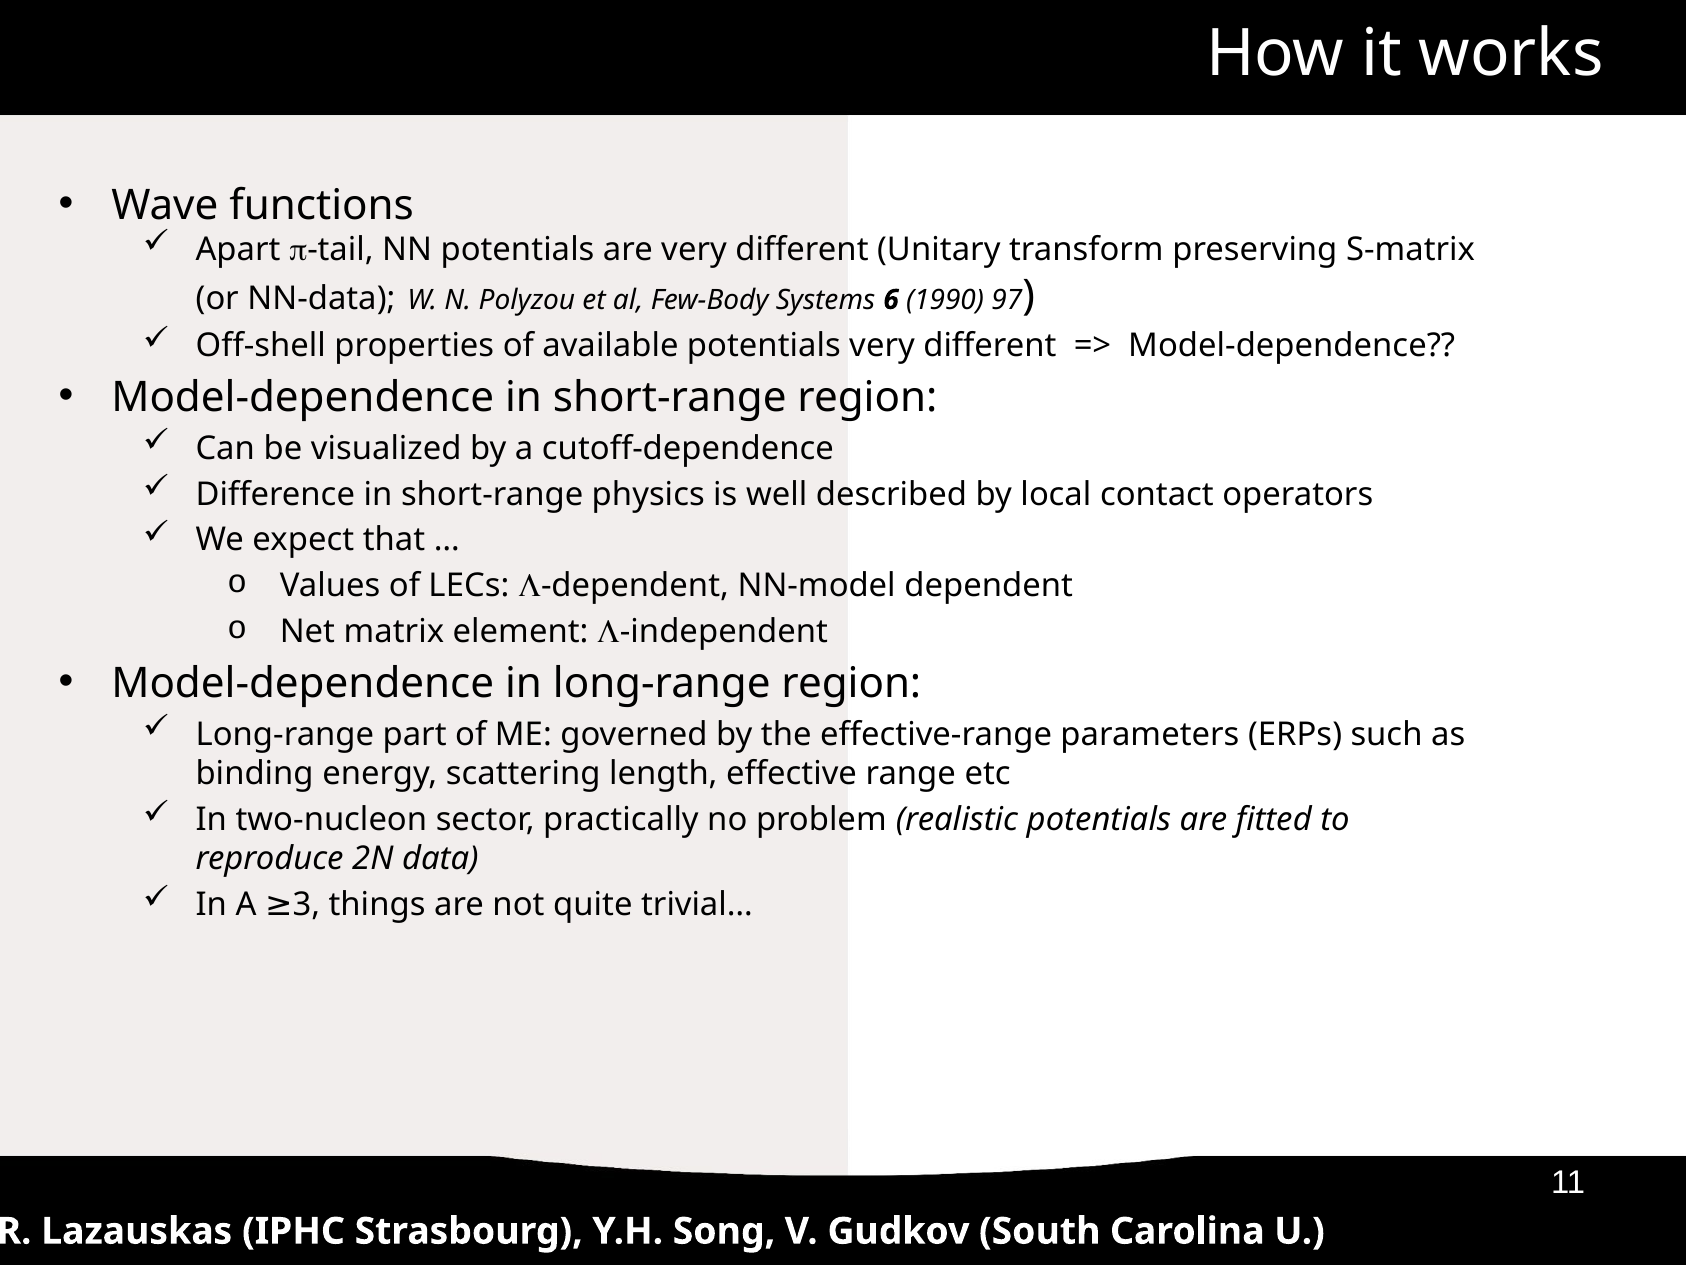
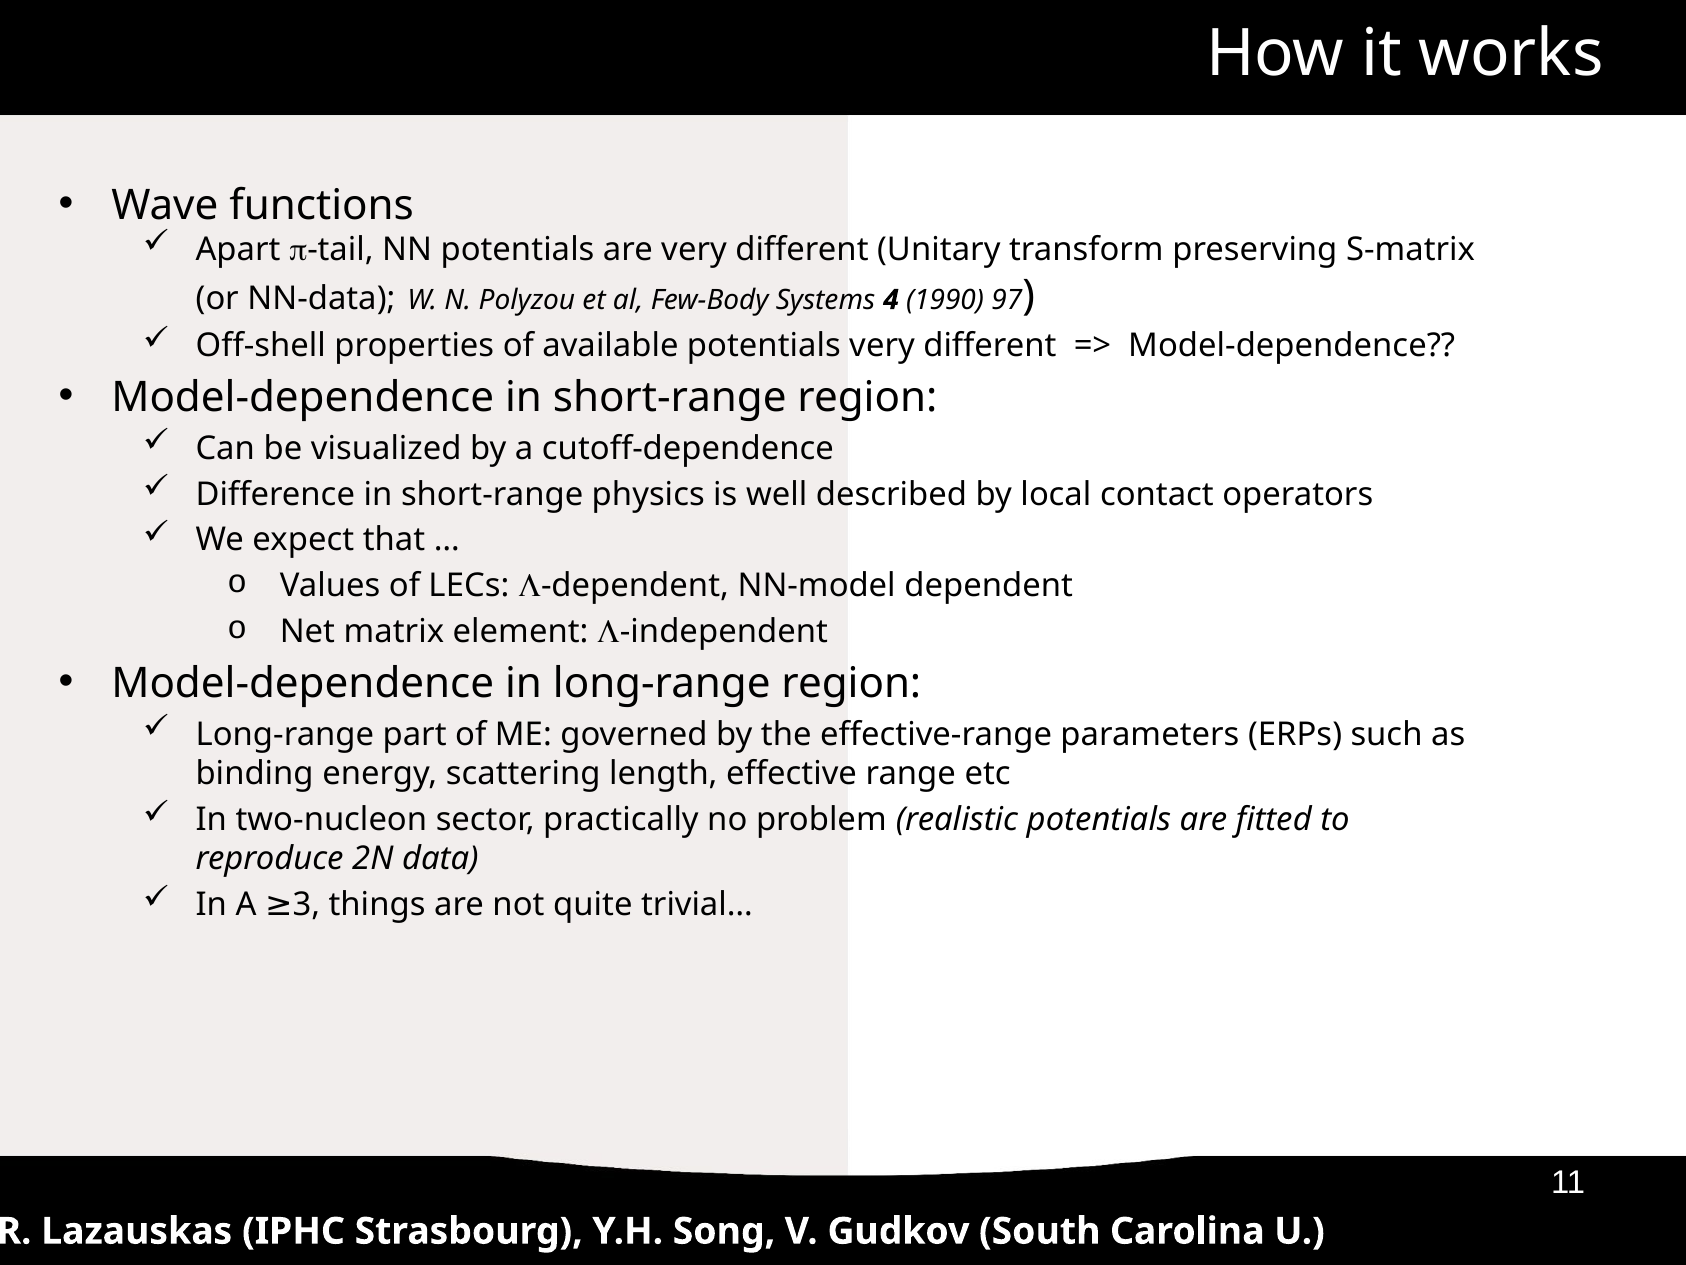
6: 6 -> 4 (891, 300)
